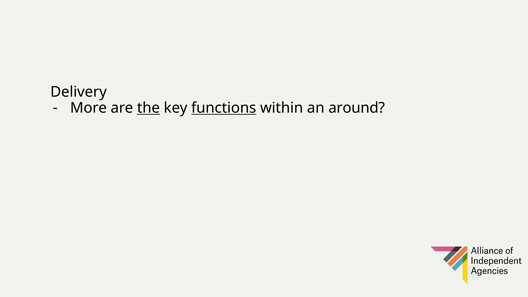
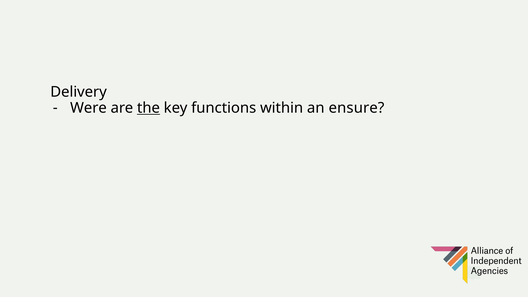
More: More -> Were (88, 108)
functions underline: present -> none (224, 108)
around: around -> ensure (356, 108)
